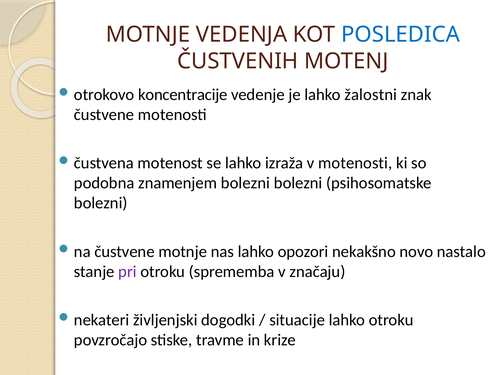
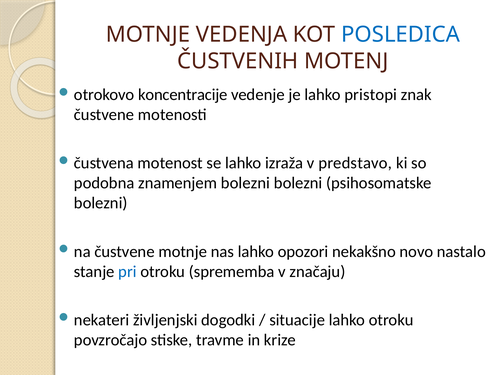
žalostni: žalostni -> pristopi (371, 95)
v motenosti: motenosti -> predstavo (355, 163)
pri colour: purple -> blue (127, 271)
